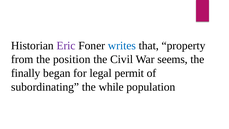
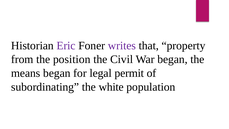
writes colour: blue -> purple (122, 46)
War seems: seems -> began (172, 59)
finally: finally -> means (26, 73)
while: while -> white (111, 87)
